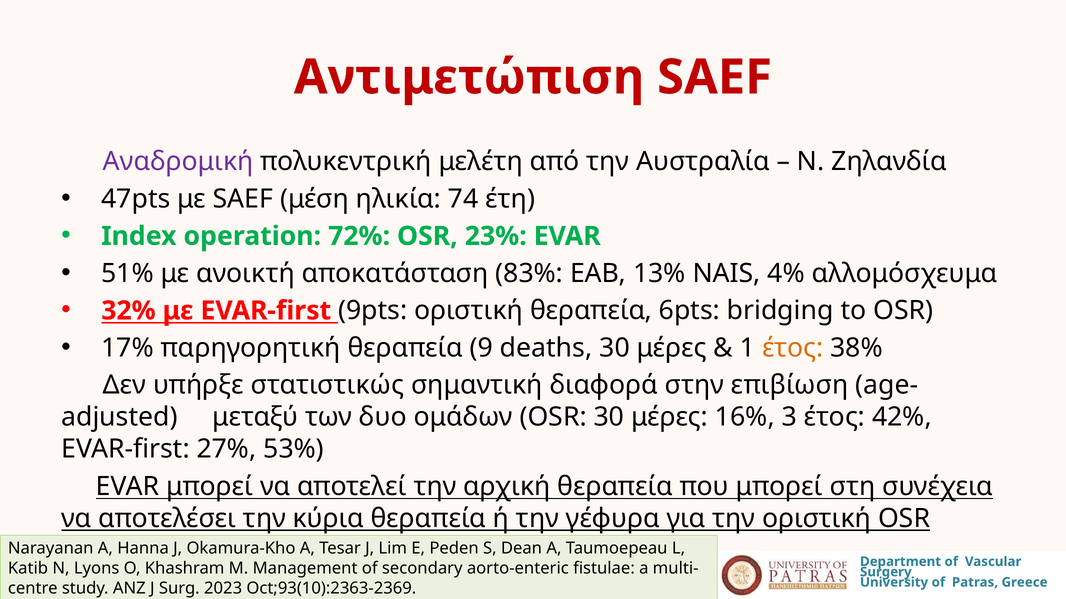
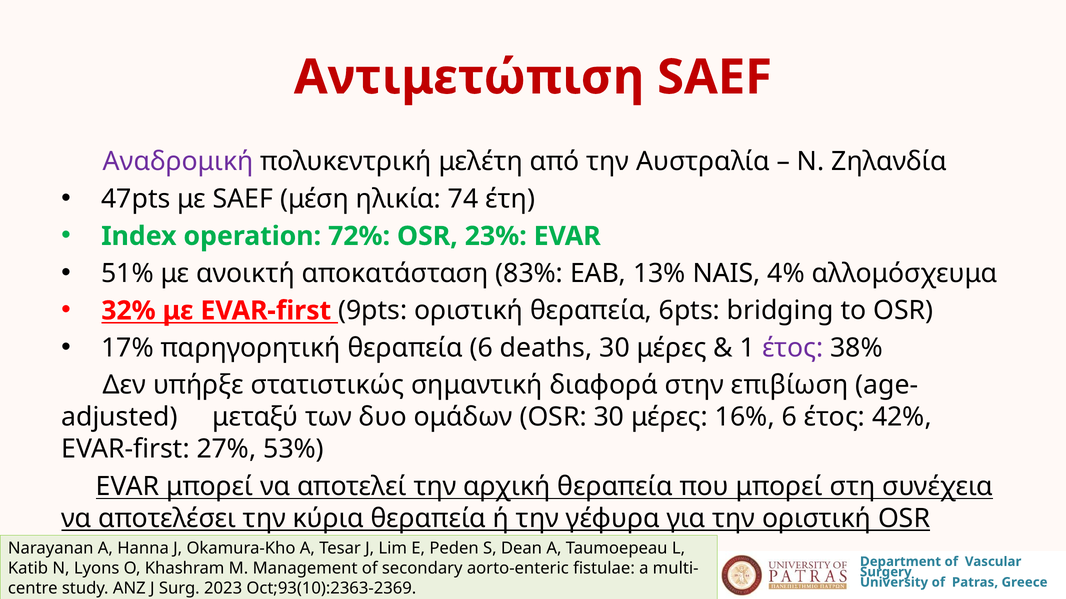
θεραπεία 9: 9 -> 6 (481, 348)
έτος colour: orange -> purple (793, 348)
16% 3: 3 -> 6 (789, 418)
